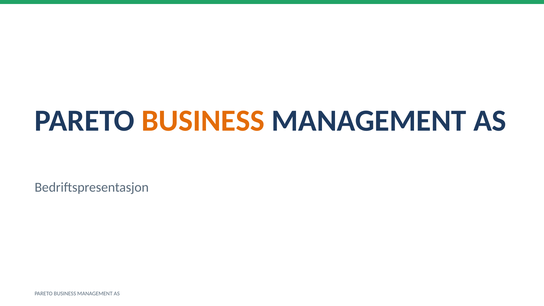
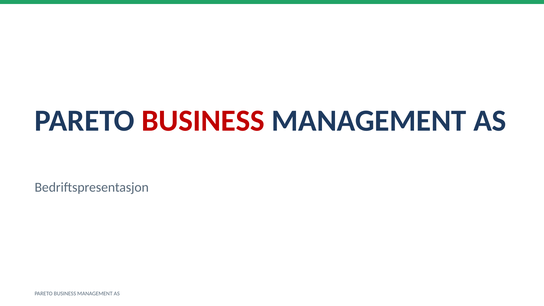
BUSINESS colour: orange -> red (203, 121)
